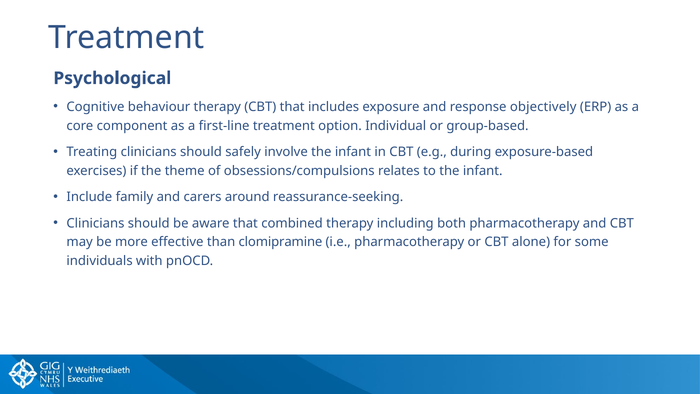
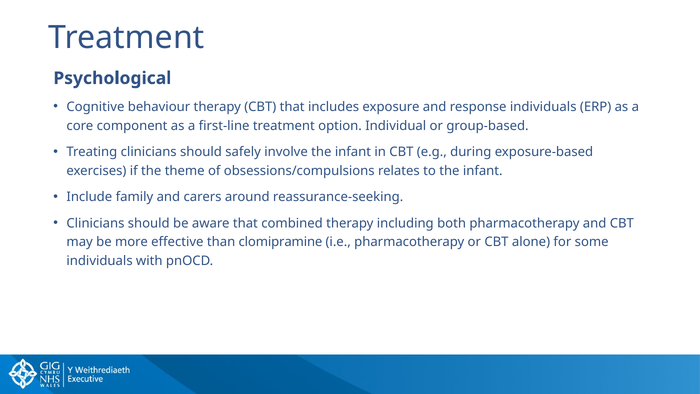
response objectively: objectively -> individuals (543, 107)
